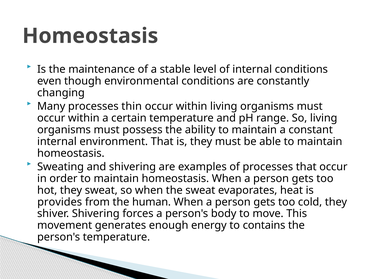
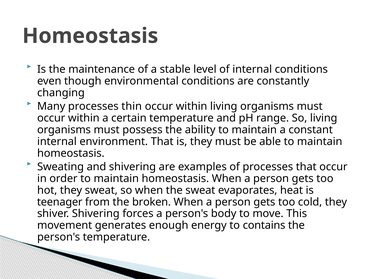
provides: provides -> teenager (60, 202)
human: human -> broken (152, 202)
